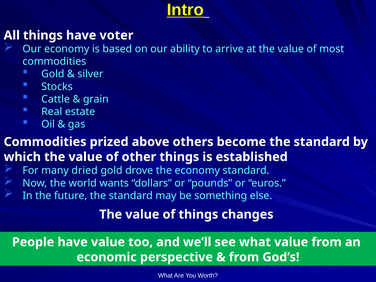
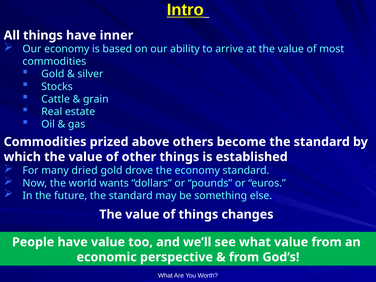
voter: voter -> inner (116, 35)
